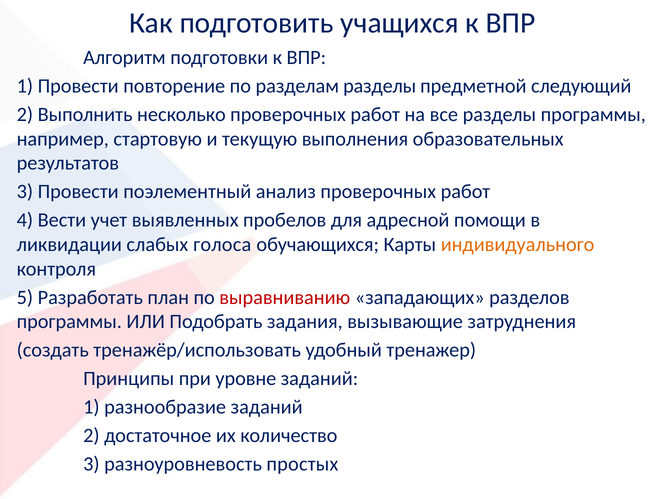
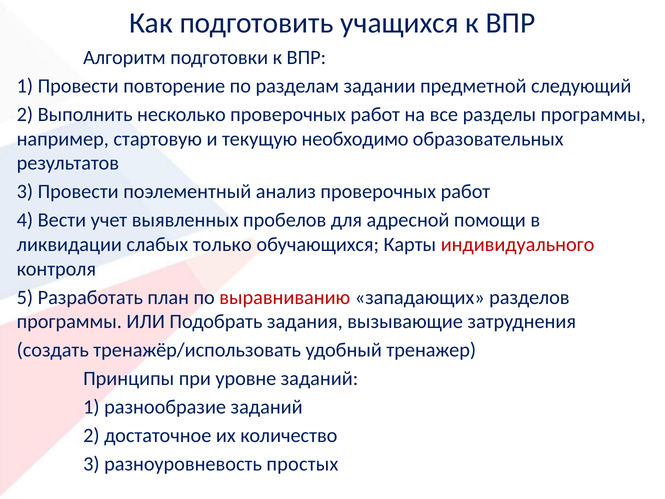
разделам разделы: разделы -> задании (380, 86)
выполнения: выполнения -> необходимо (355, 139)
голоса: голоса -> только (222, 244)
индивидуального colour: orange -> red (518, 244)
